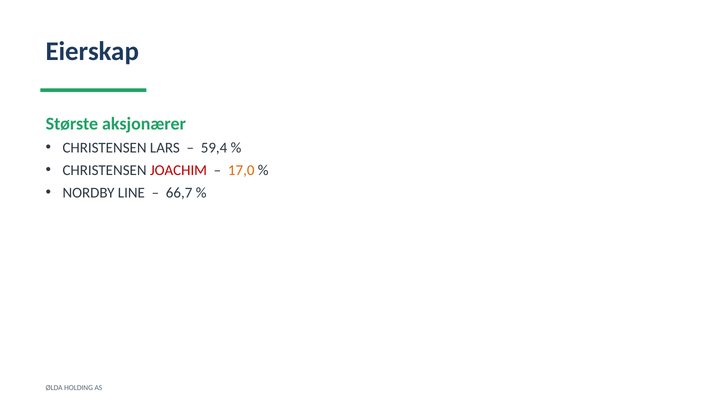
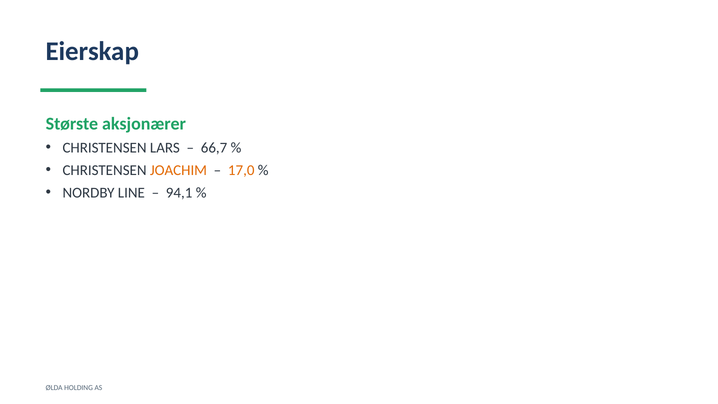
59,4: 59,4 -> 66,7 (214, 148)
JOACHIM colour: red -> orange (179, 170)
66,7: 66,7 -> 94,1 (179, 193)
